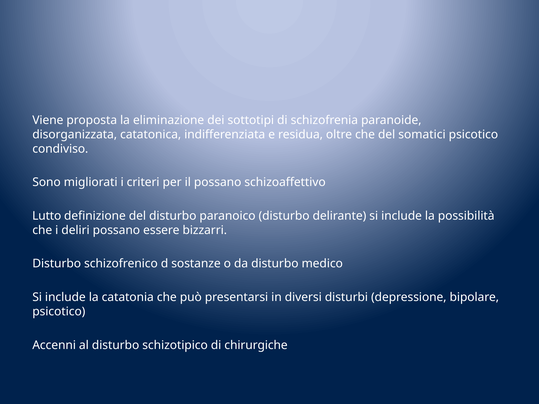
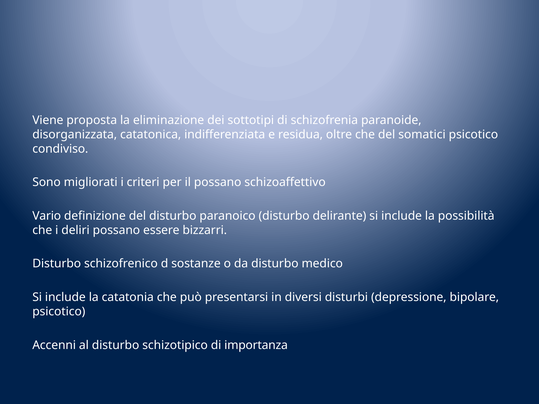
Lutto: Lutto -> Vario (47, 216)
chirurgiche: chirurgiche -> importanza (256, 345)
